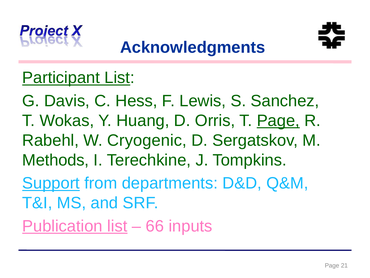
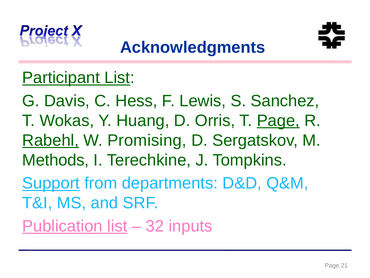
Rabehl underline: none -> present (51, 140)
Cryogenic: Cryogenic -> Promising (147, 140)
66: 66 -> 32 (155, 226)
